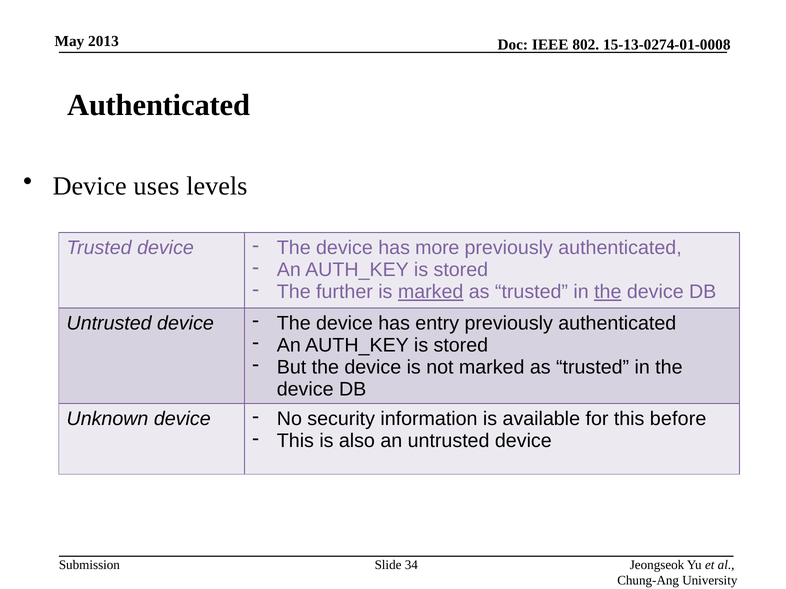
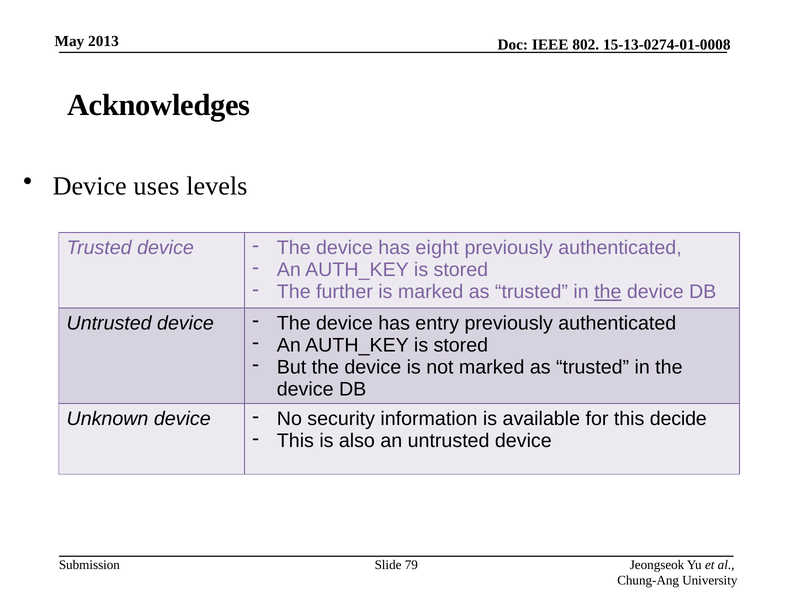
Authenticated: Authenticated -> Acknowledges (159, 105)
more: more -> eight (437, 248)
marked underline: present -> none (431, 292)
before: before -> decide (678, 419)
34: 34 -> 79 (411, 565)
